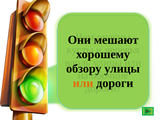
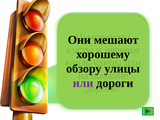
или colour: orange -> purple (83, 83)
